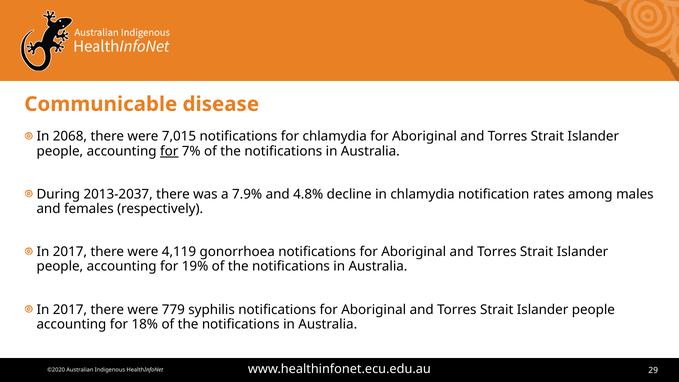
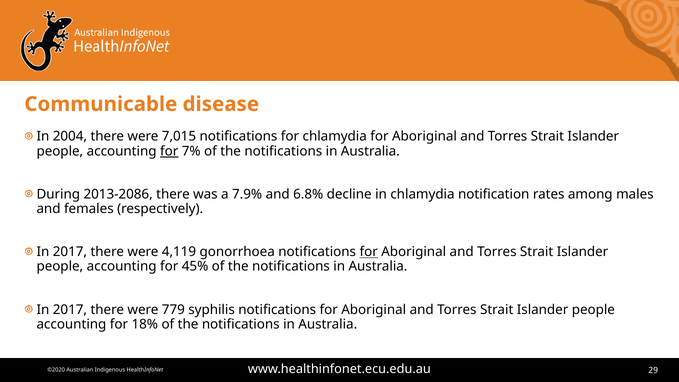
2068: 2068 -> 2004 (70, 137)
2013-2037: 2013-2037 -> 2013-2086 (118, 194)
4.8%: 4.8% -> 6.8% (308, 194)
for underline: none -> present (369, 252)
19%: 19% -> 45% (195, 266)
